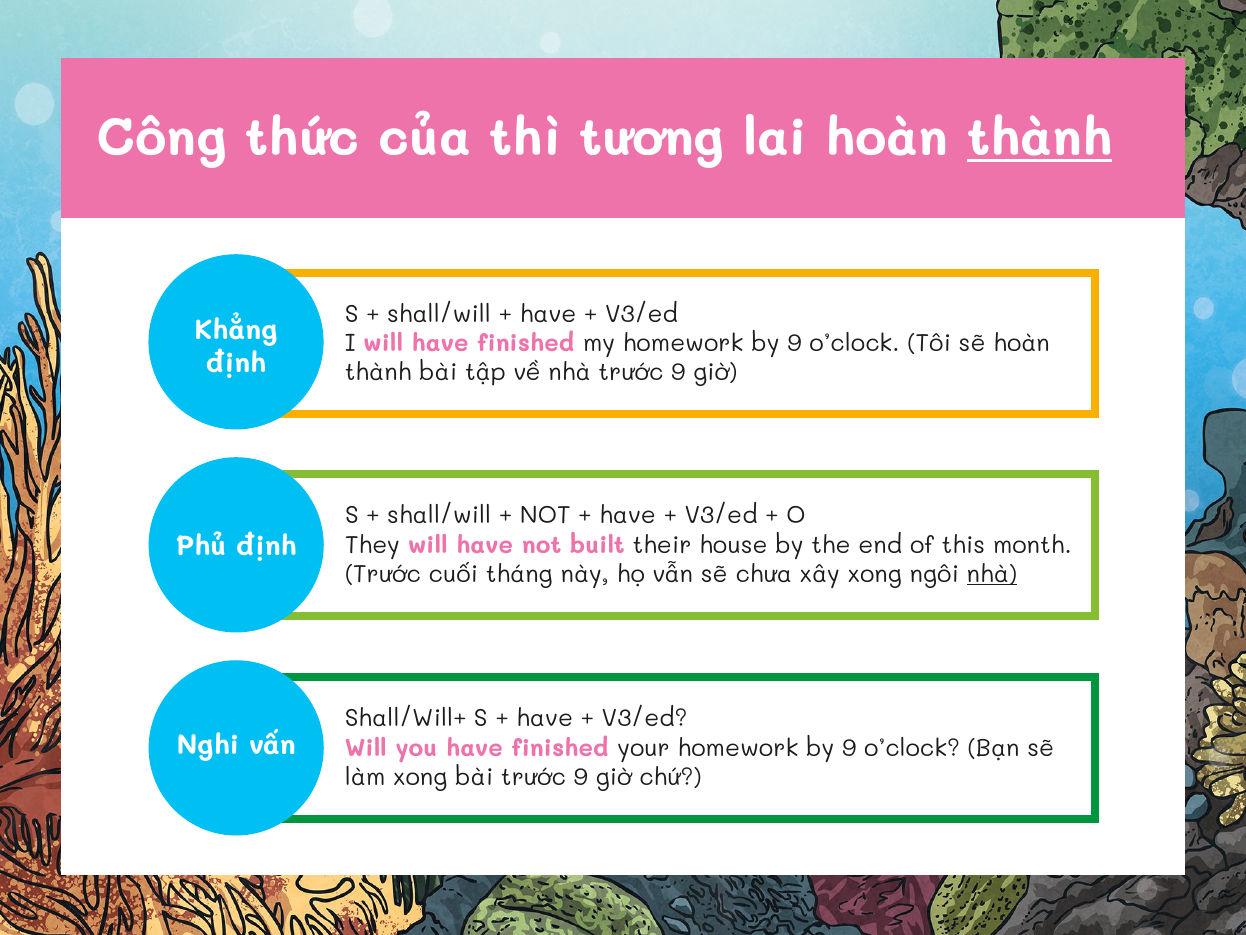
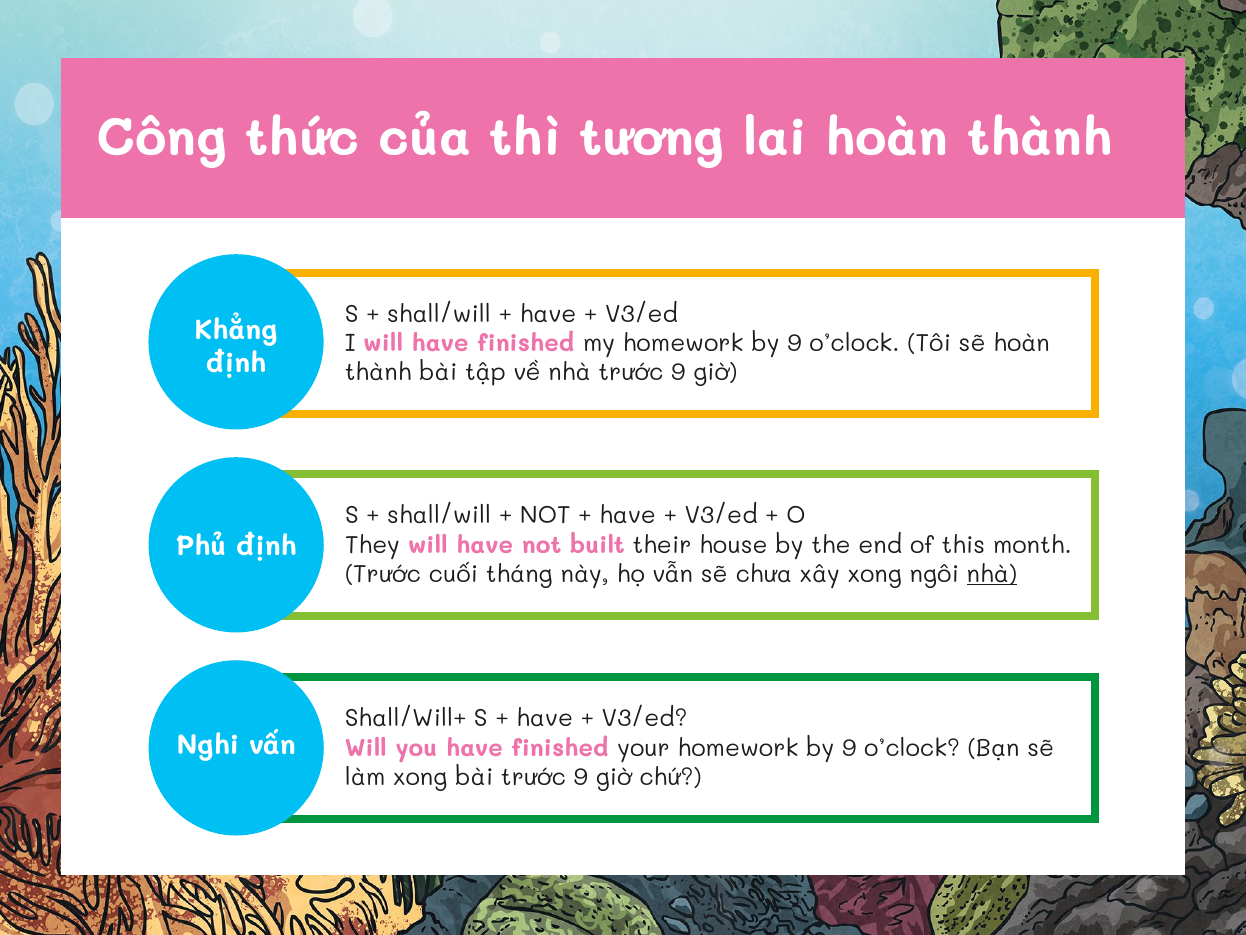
thành underline: present -> none (1040, 138)
